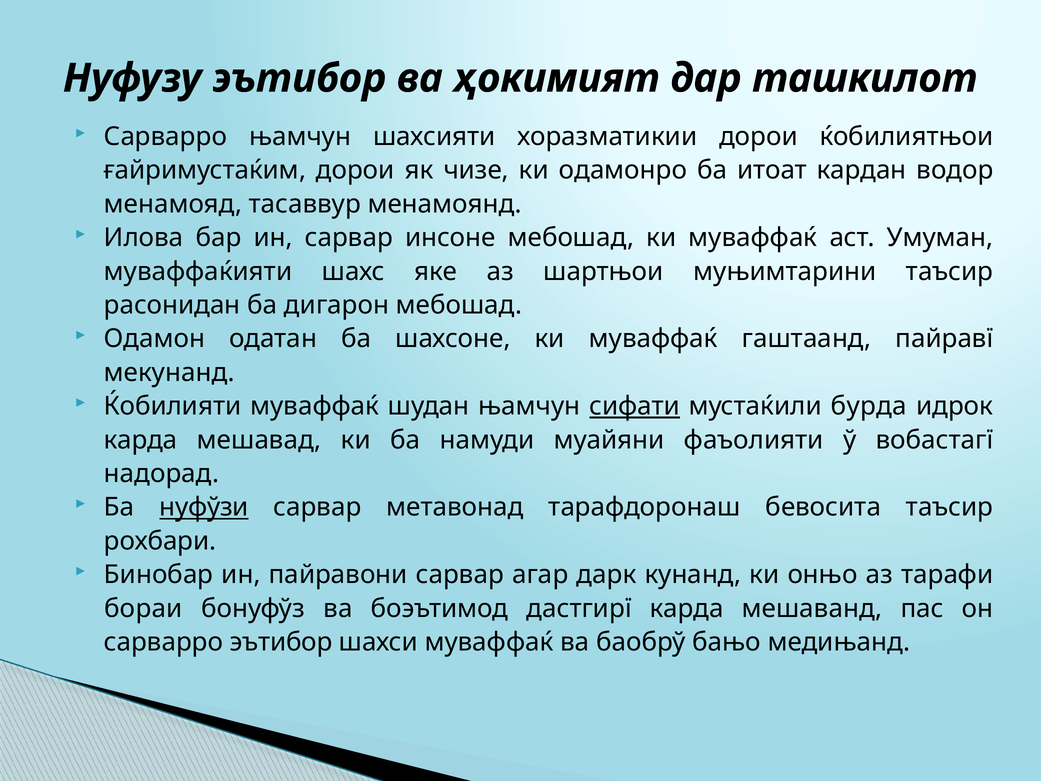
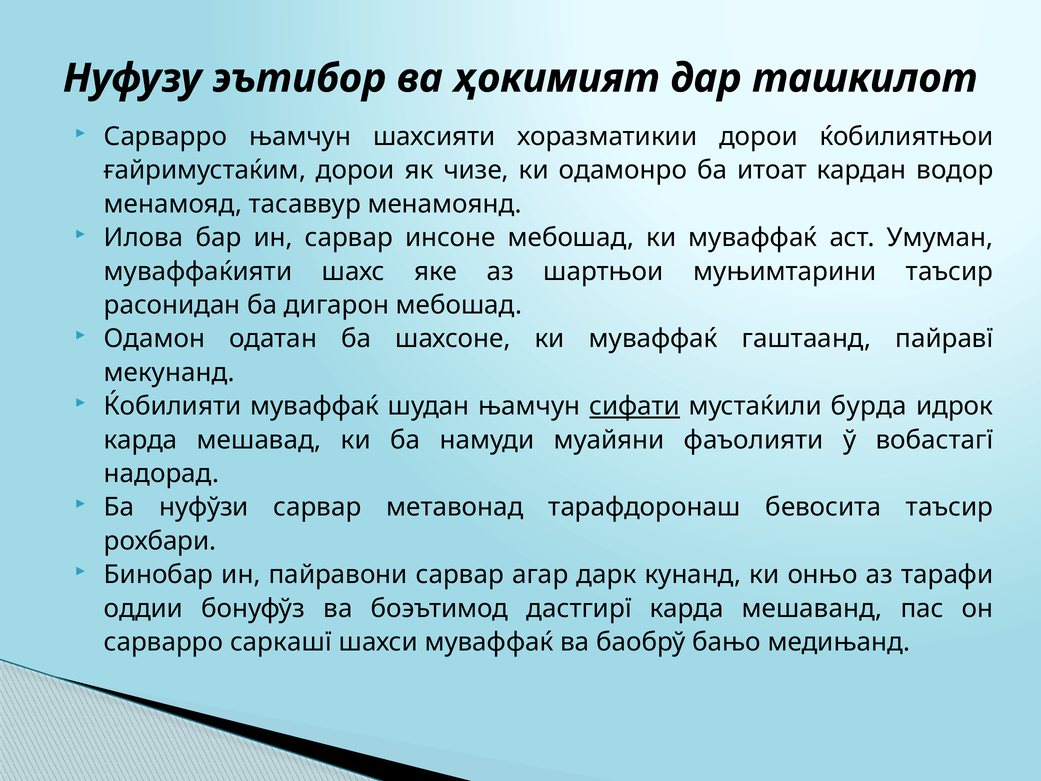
нуфўзи underline: present -> none (204, 507)
бораи: бораи -> оддии (143, 608)
сарварро эътибор: эътибор -> саркашї (281, 642)
